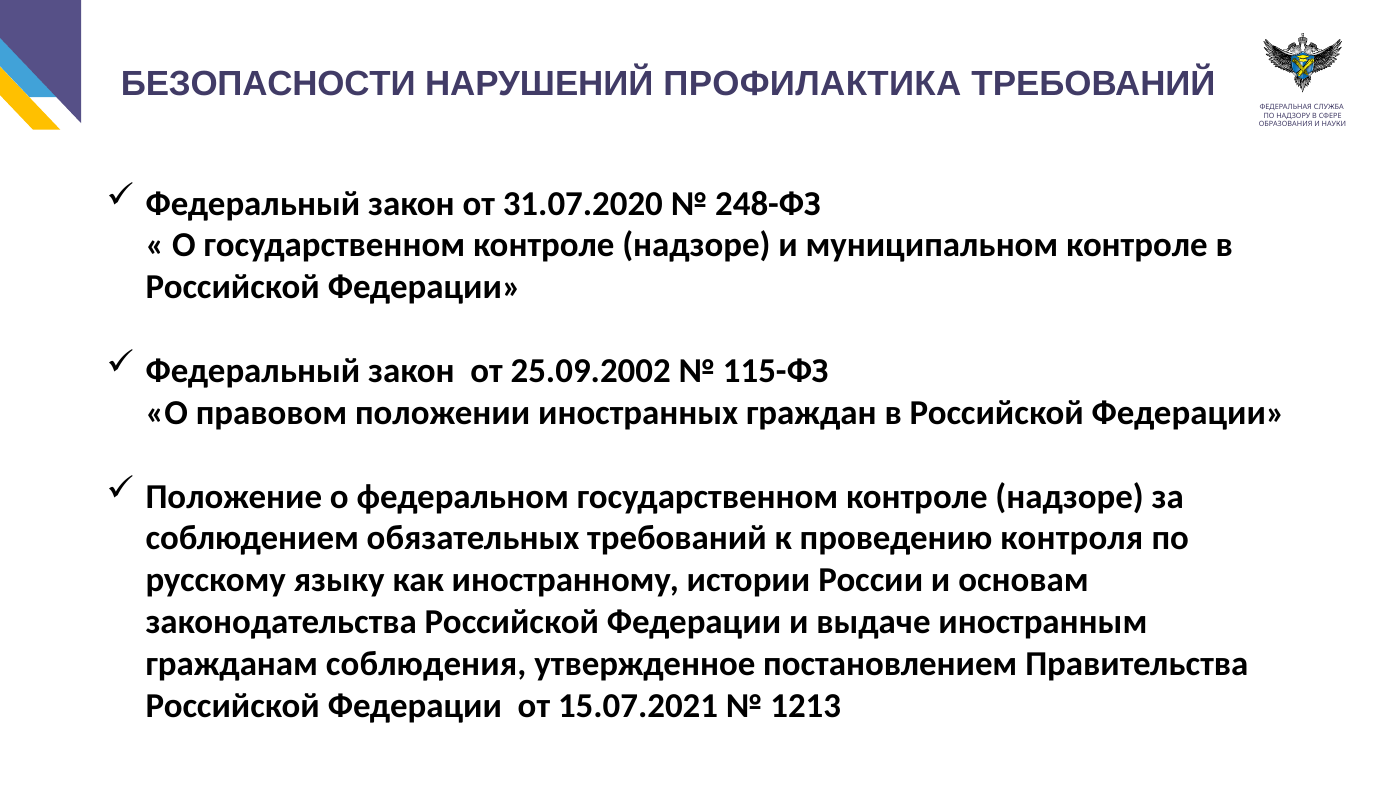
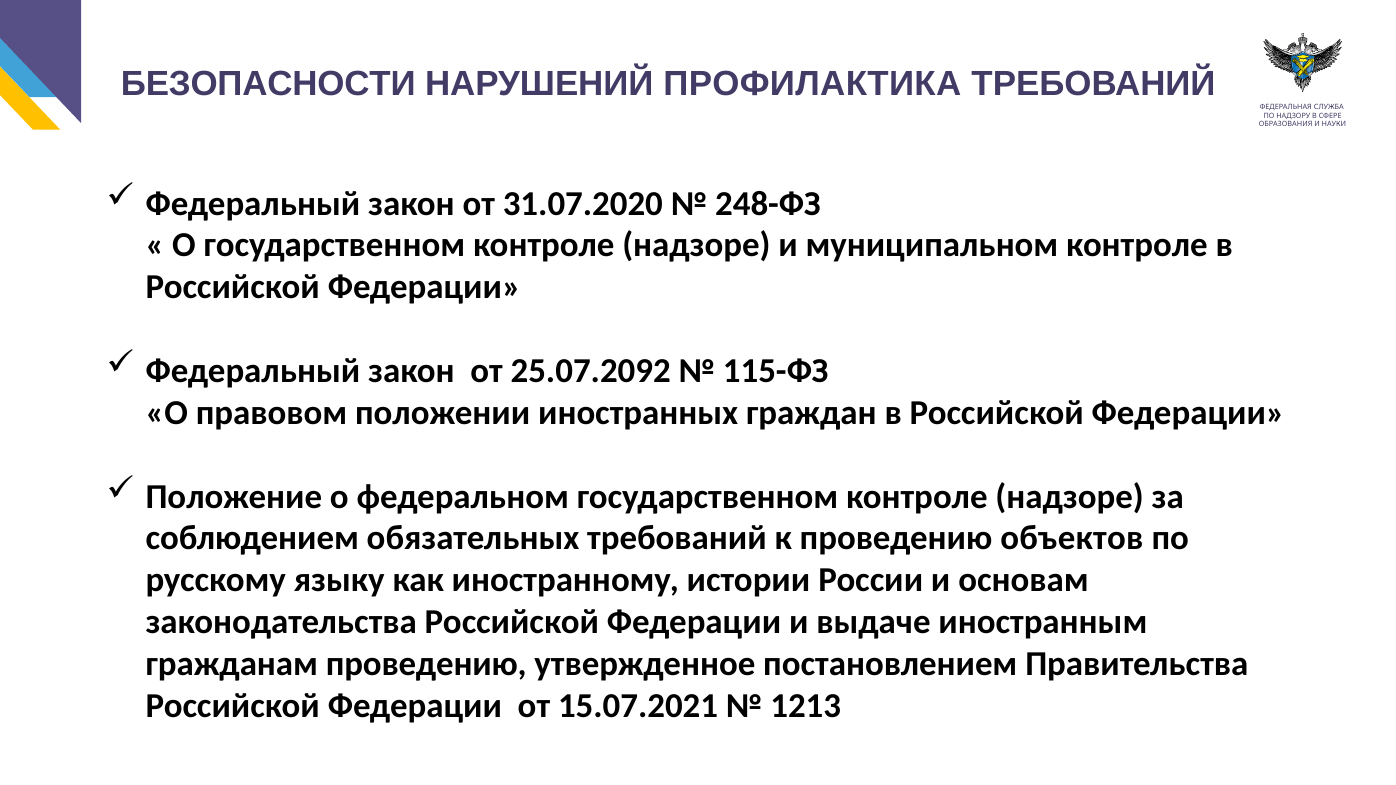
25.09.2002: 25.09.2002 -> 25.07.2092 (591, 371)
контроля: контроля -> объектов (1072, 539)
гражданам соблюдения: соблюдения -> проведению (426, 664)
